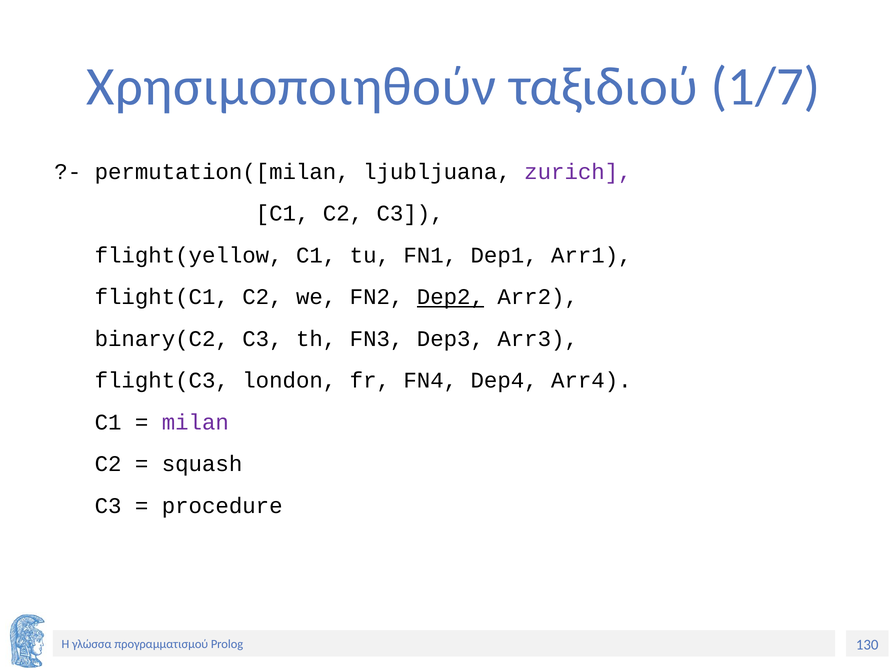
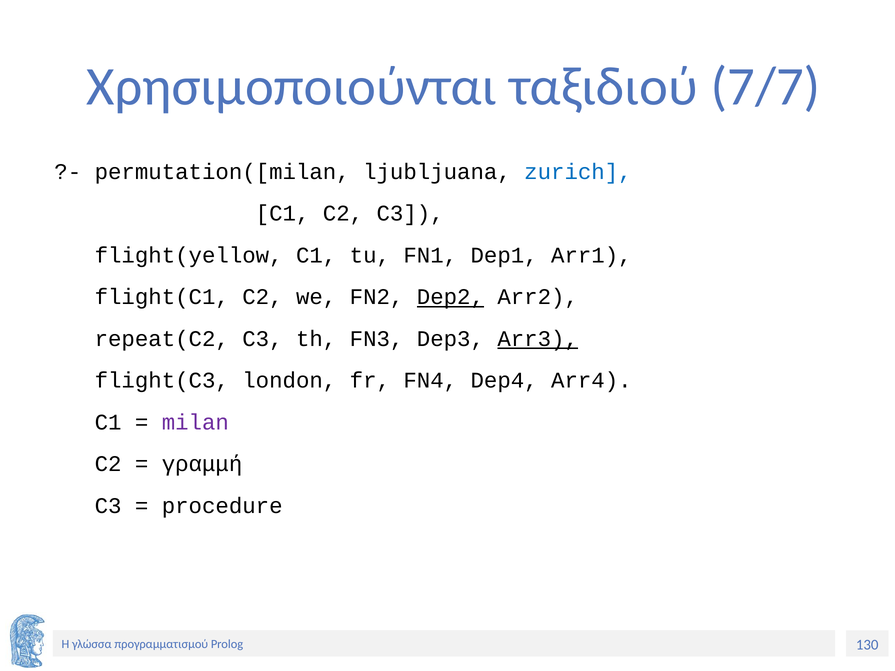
Χρησιμοποιηθούν: Χρησιμοποιηθούν -> Χρησιμοποιούνται (292, 87)
1/7: 1/7 -> 7/7 (766, 87)
zurich colour: purple -> blue (578, 172)
binary(C2: binary(C2 -> repeat(C2 (162, 339)
Arr3 underline: none -> present (538, 339)
squash: squash -> γραμμή (202, 464)
